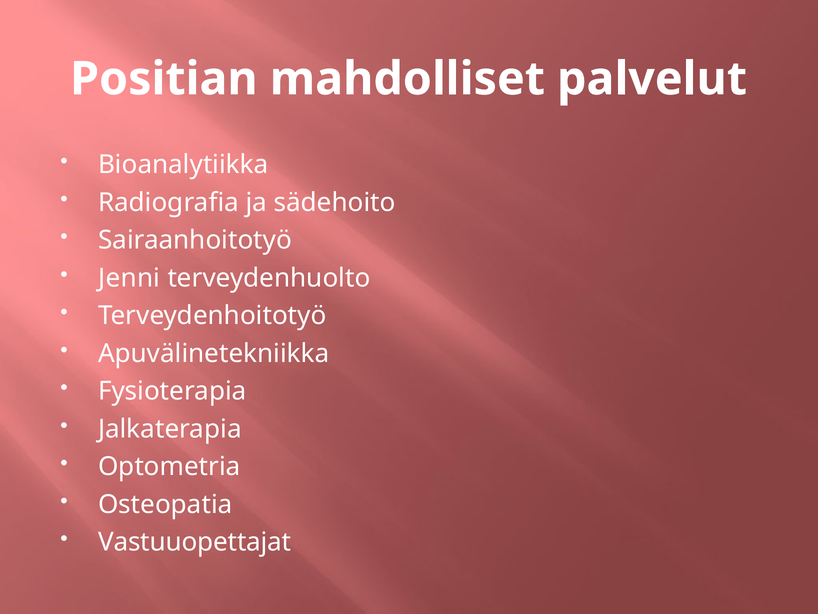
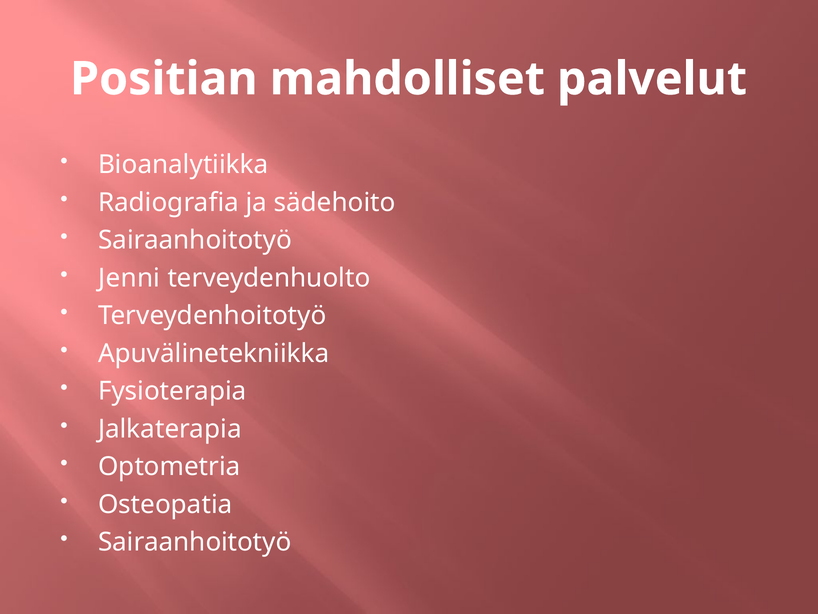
Vastuuopettajat: Vastuuopettajat -> Sairaanhoitotyö (195, 542)
